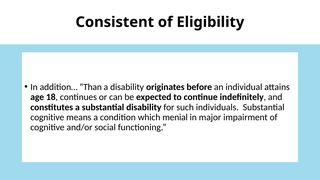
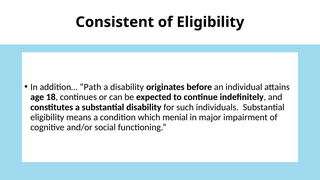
Than: Than -> Path (91, 87)
cognitive: cognitive -> eligibility (47, 117)
